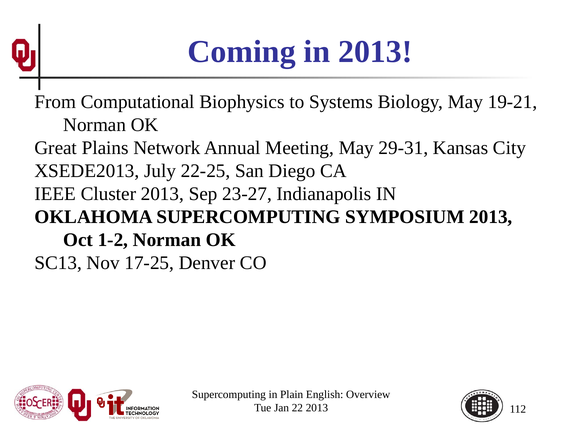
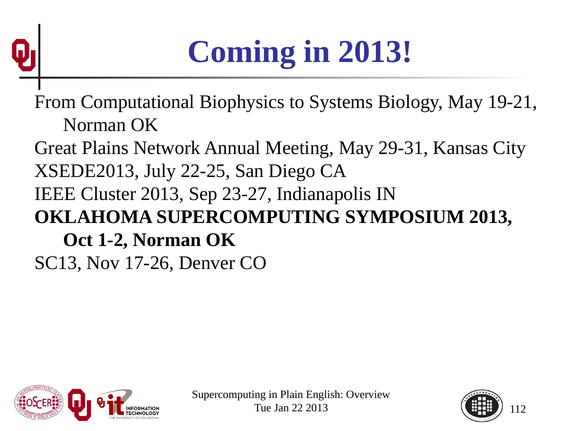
17-25: 17-25 -> 17-26 (149, 263)
